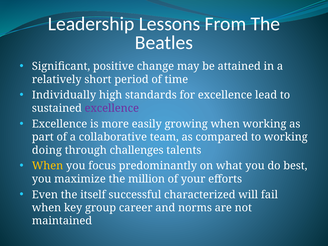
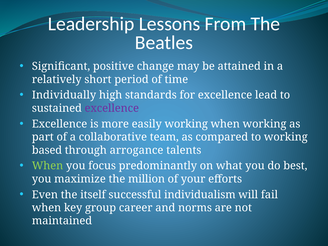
easily growing: growing -> working (186, 124)
doing: doing -> based (47, 150)
challenges: challenges -> arrogance (137, 150)
When colour: yellow -> light green (48, 166)
characterized: characterized -> individualism (200, 195)
